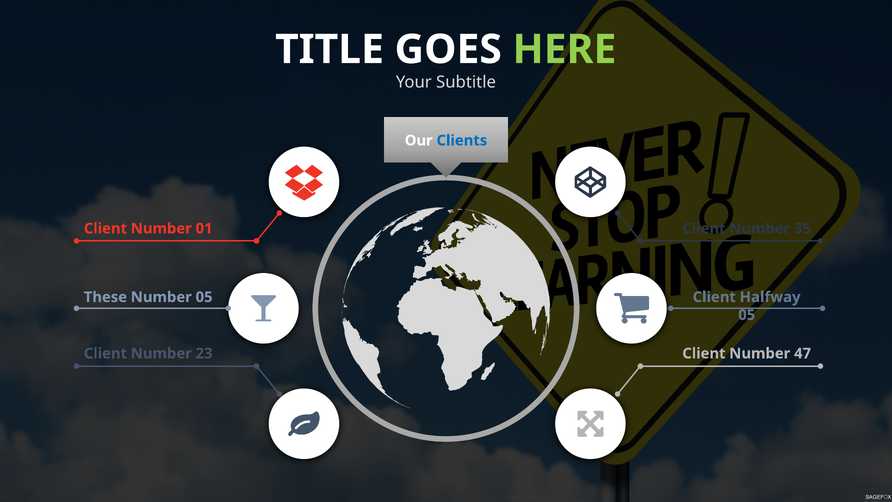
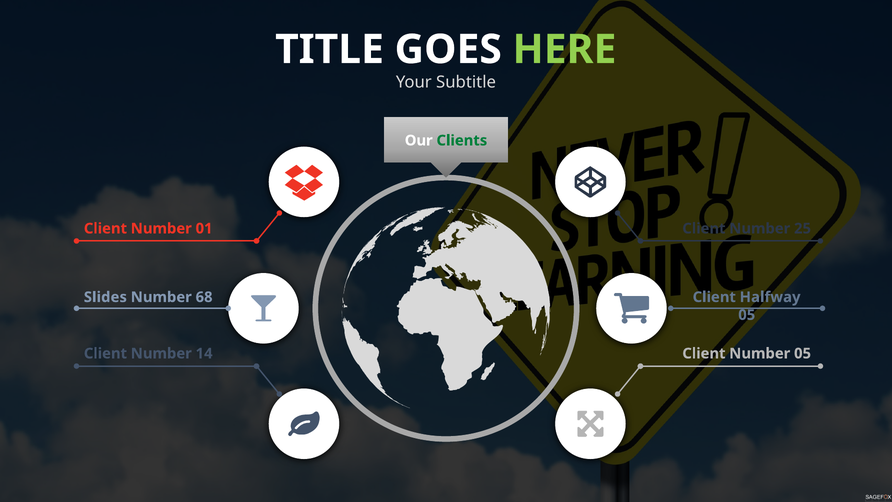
Clients colour: blue -> green (462, 140)
35: 35 -> 25 (803, 228)
These: These -> Slides (105, 297)
Number 05: 05 -> 68 (204, 297)
23: 23 -> 14 (204, 353)
Number 47: 47 -> 05 (803, 353)
